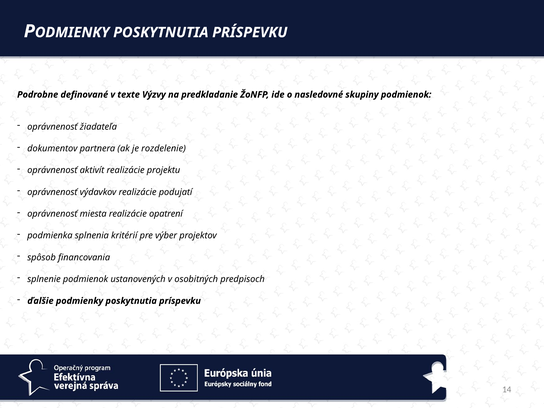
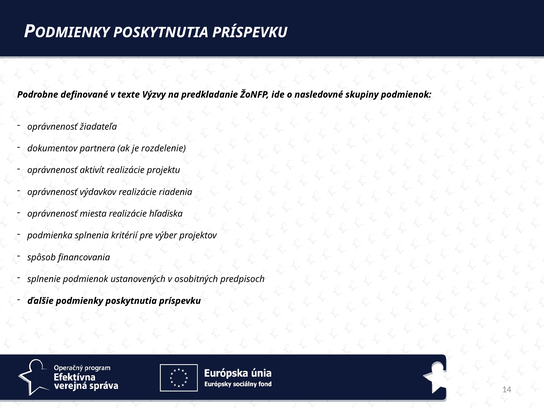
podujatí: podujatí -> riadenia (176, 192)
opatrení: opatrení -> hľadiska (166, 214)
